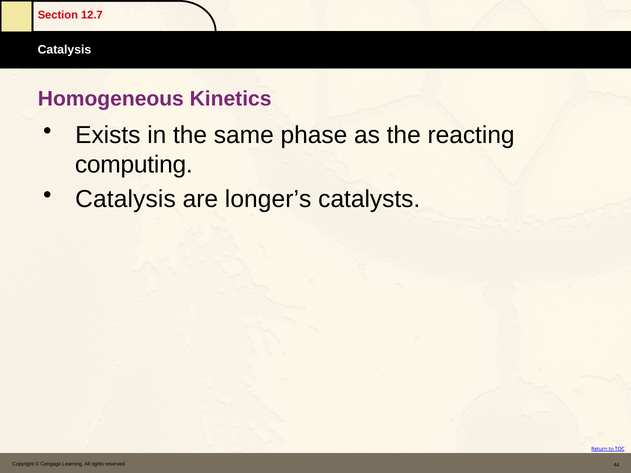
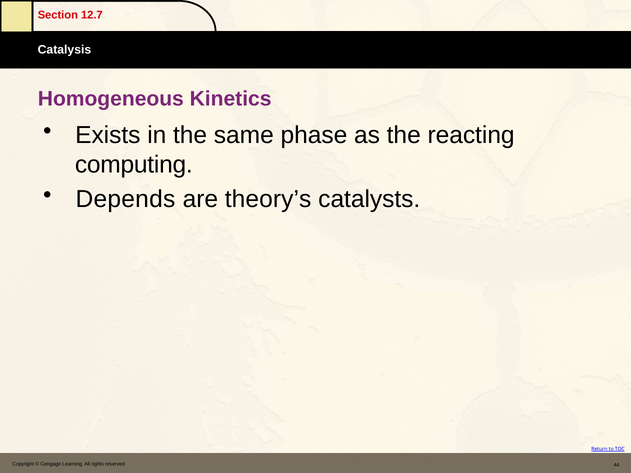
Catalysis: Catalysis -> Depends (125, 199)
longer’s: longer’s -> theory’s (268, 199)
